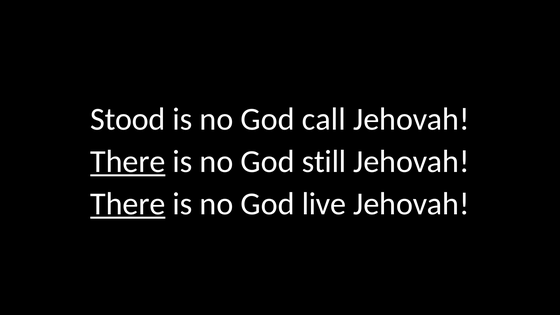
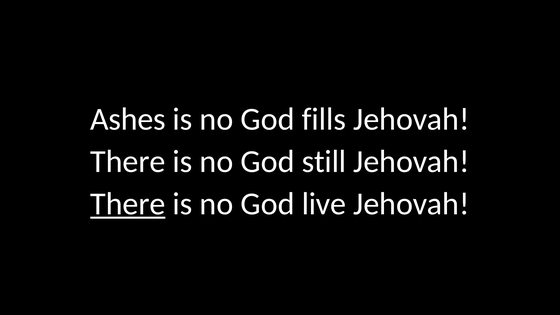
Stood: Stood -> Ashes (128, 119)
call: call -> fills (324, 119)
There underline: present -> none (128, 162)
